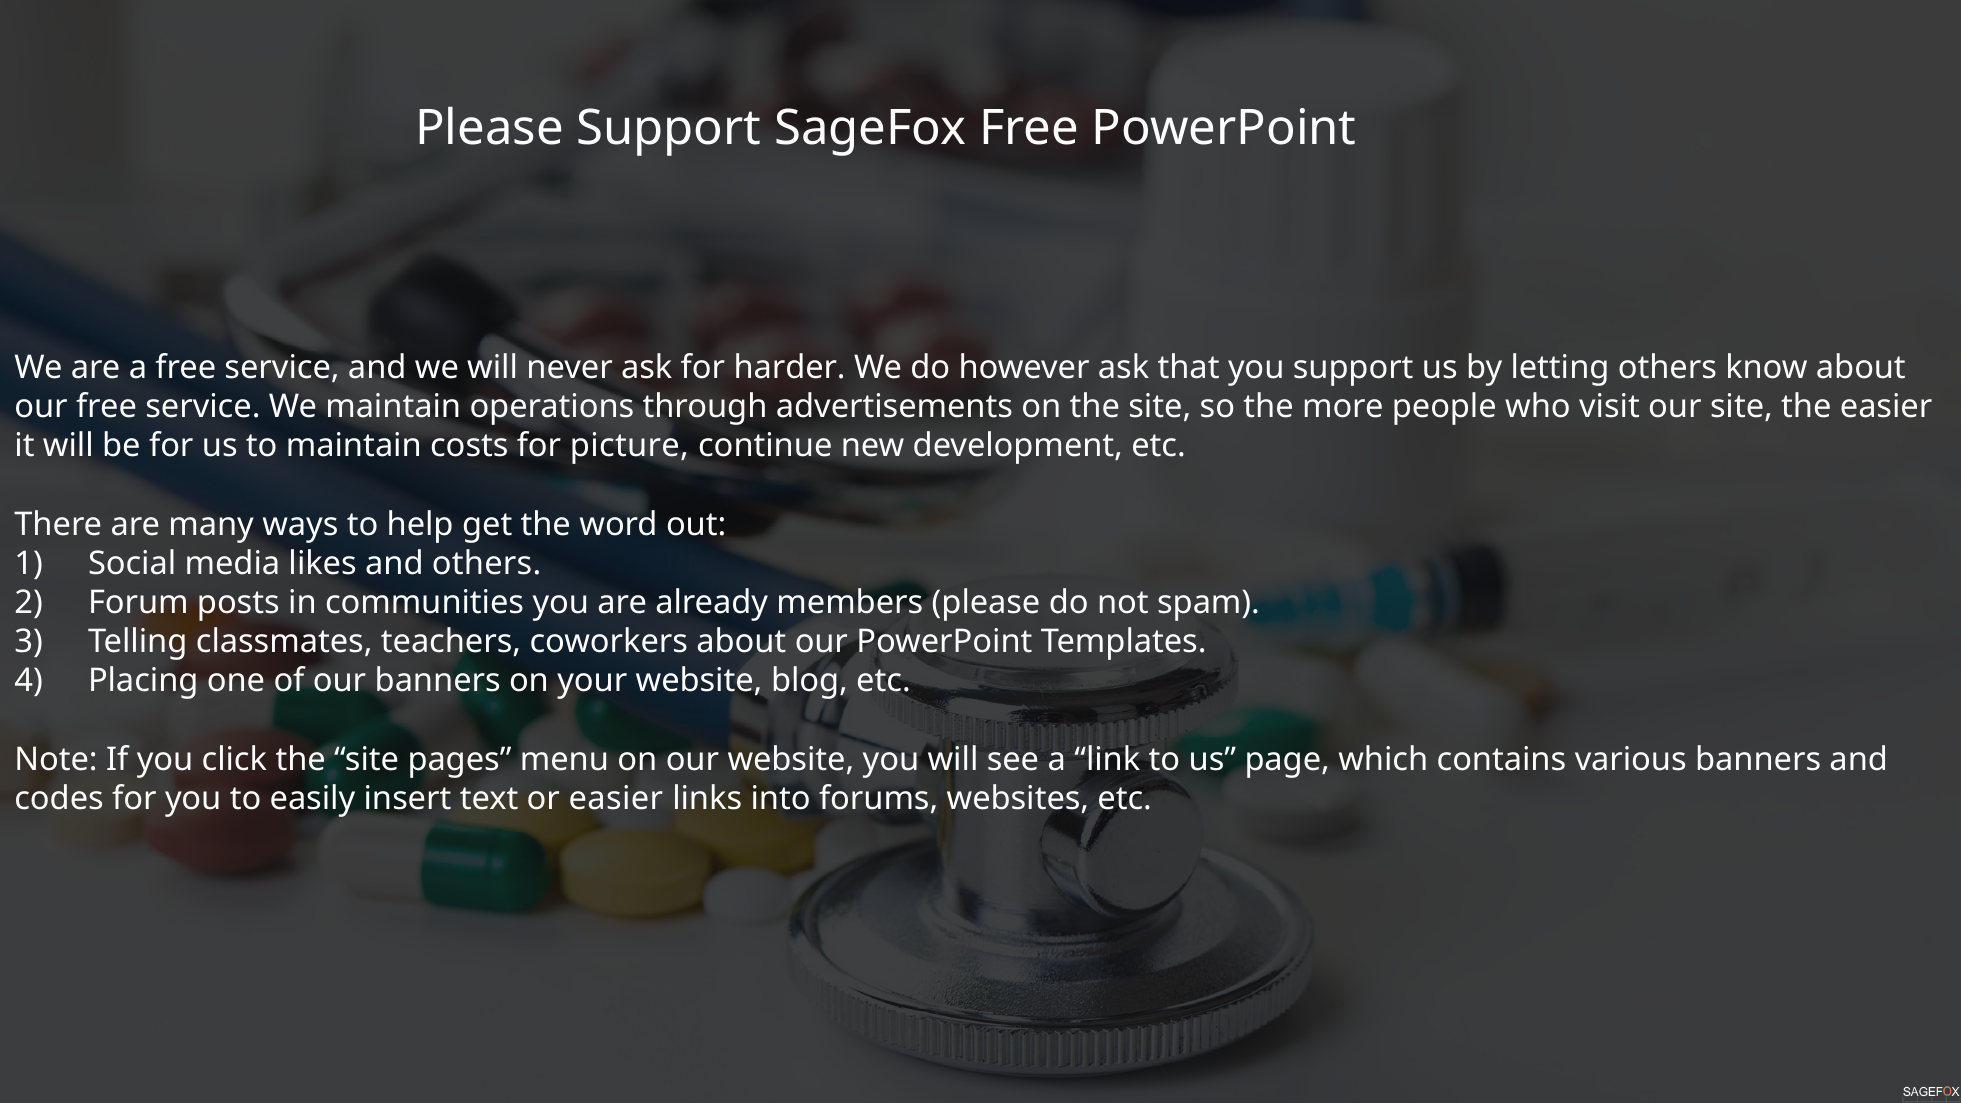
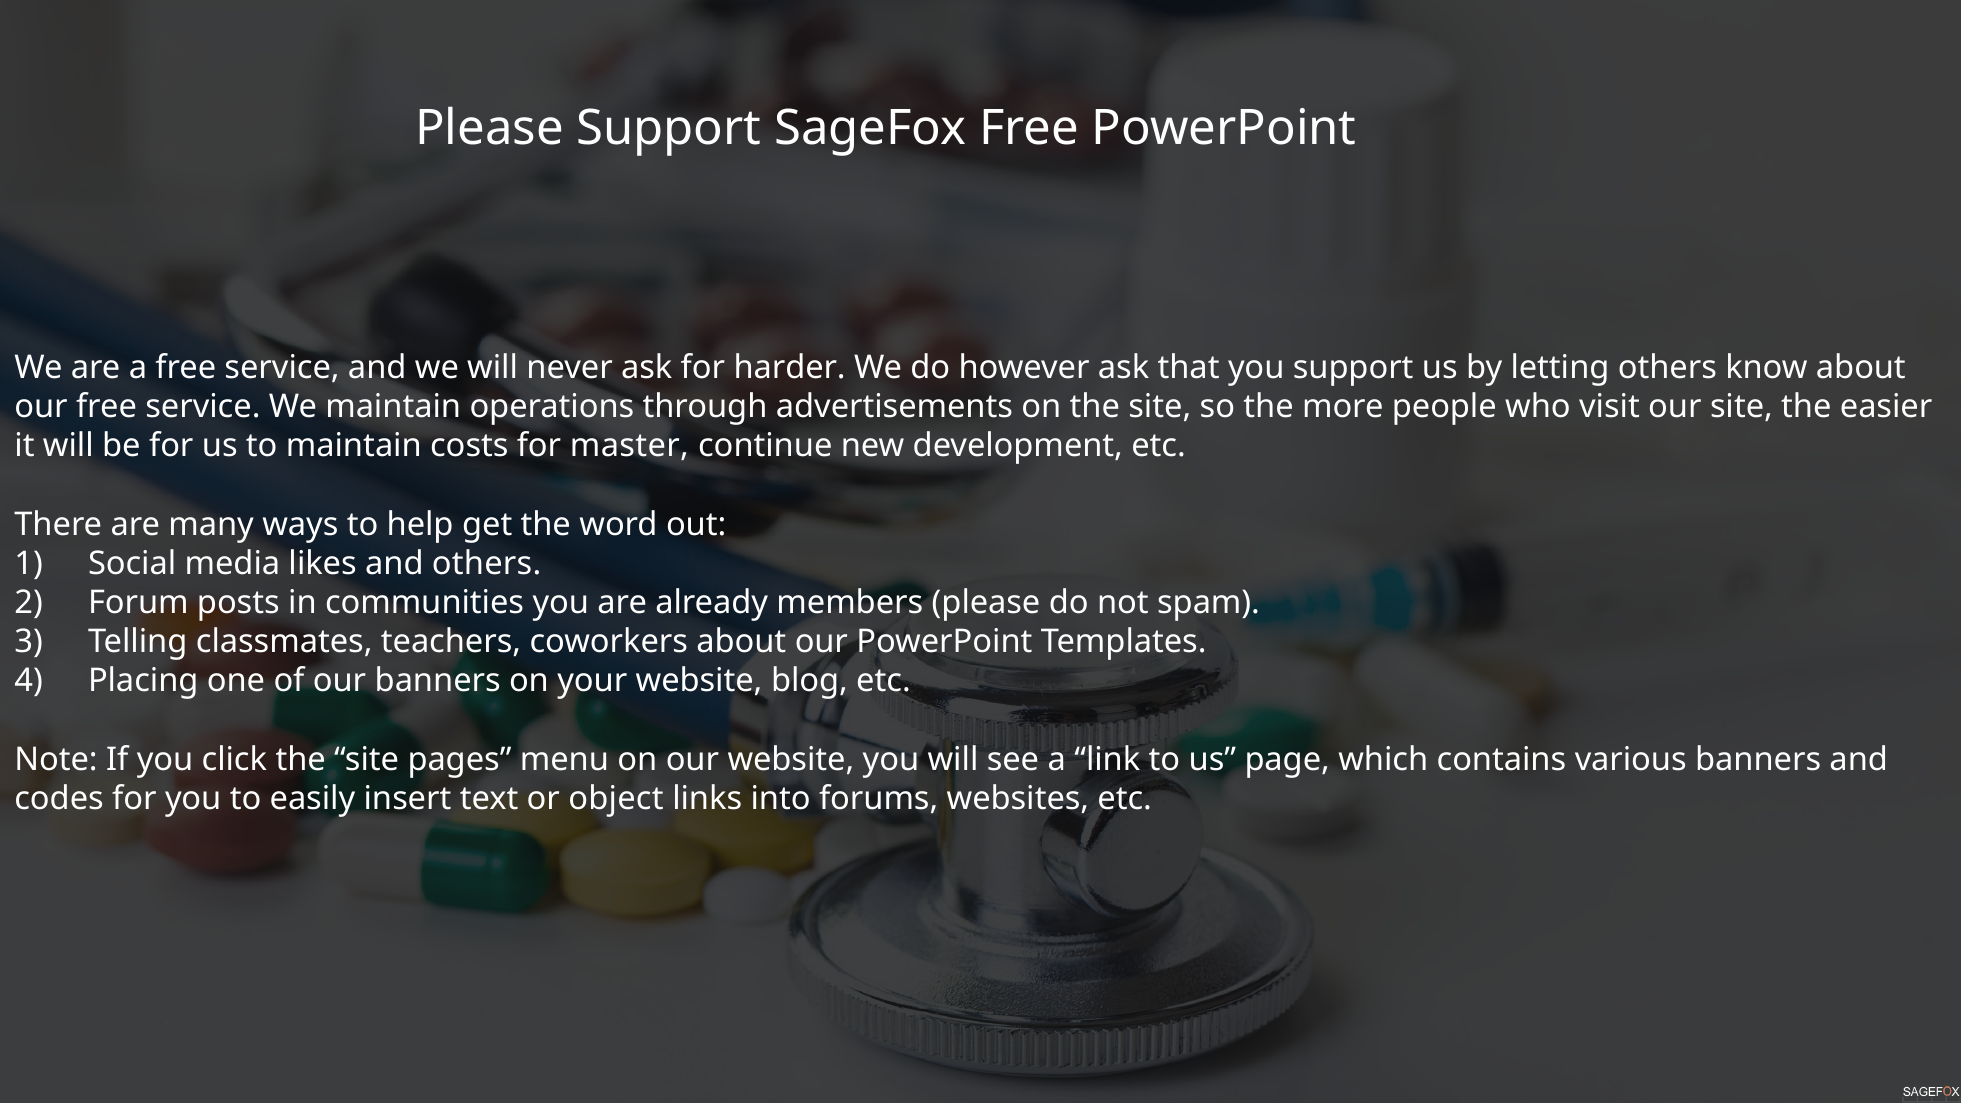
picture: picture -> master (629, 446)
or easier: easier -> object (616, 799)
